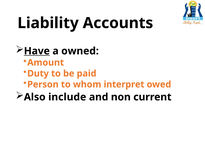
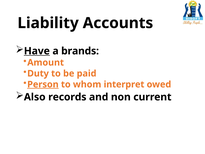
owned: owned -> brands (80, 51)
Person underline: none -> present (43, 84)
include: include -> records (67, 97)
